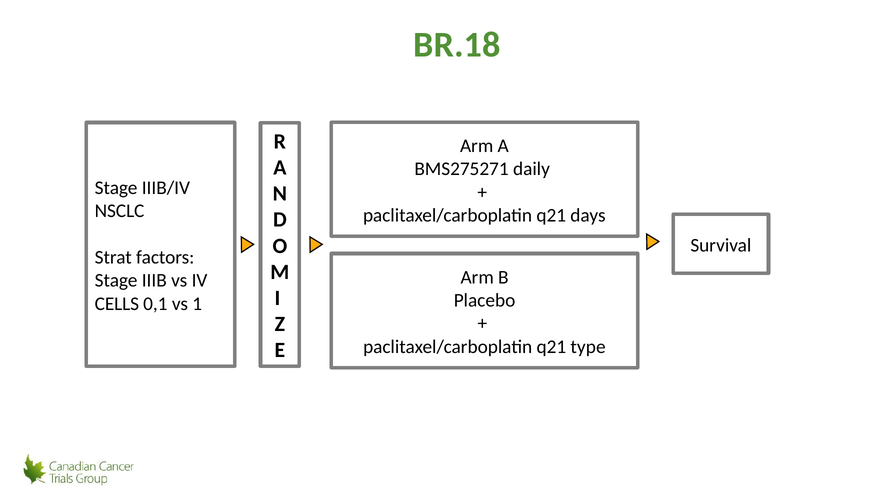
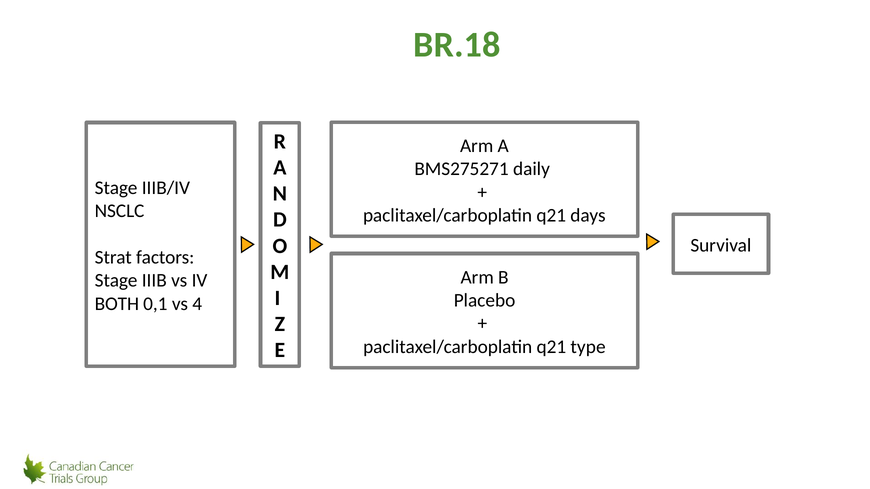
CELLS: CELLS -> BOTH (117, 304)
1: 1 -> 4 (197, 304)
